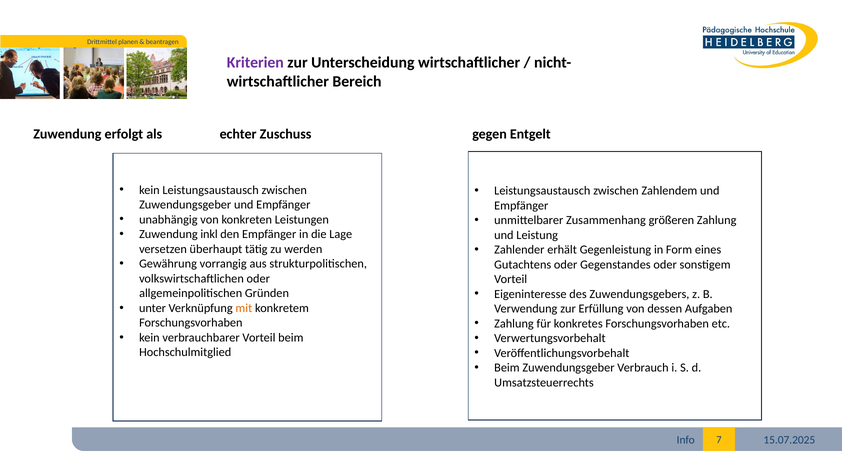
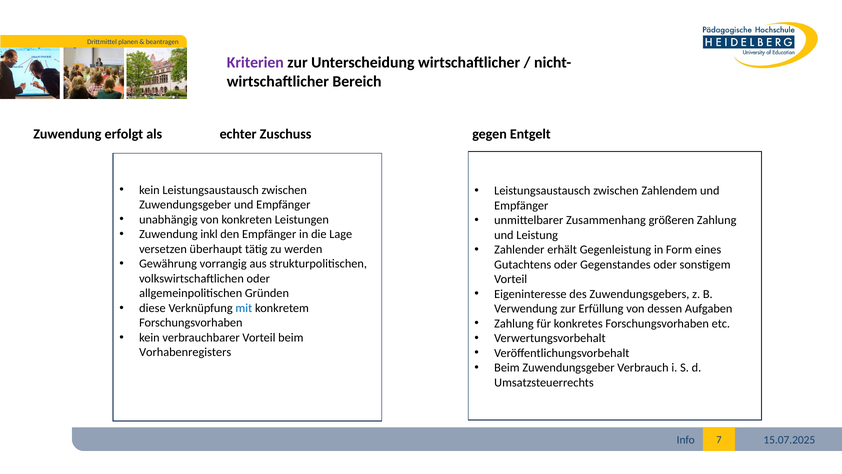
unter: unter -> diese (152, 308)
mit colour: orange -> blue (244, 308)
Hochschulmitglied: Hochschulmitglied -> Vorhabenregisters (185, 352)
